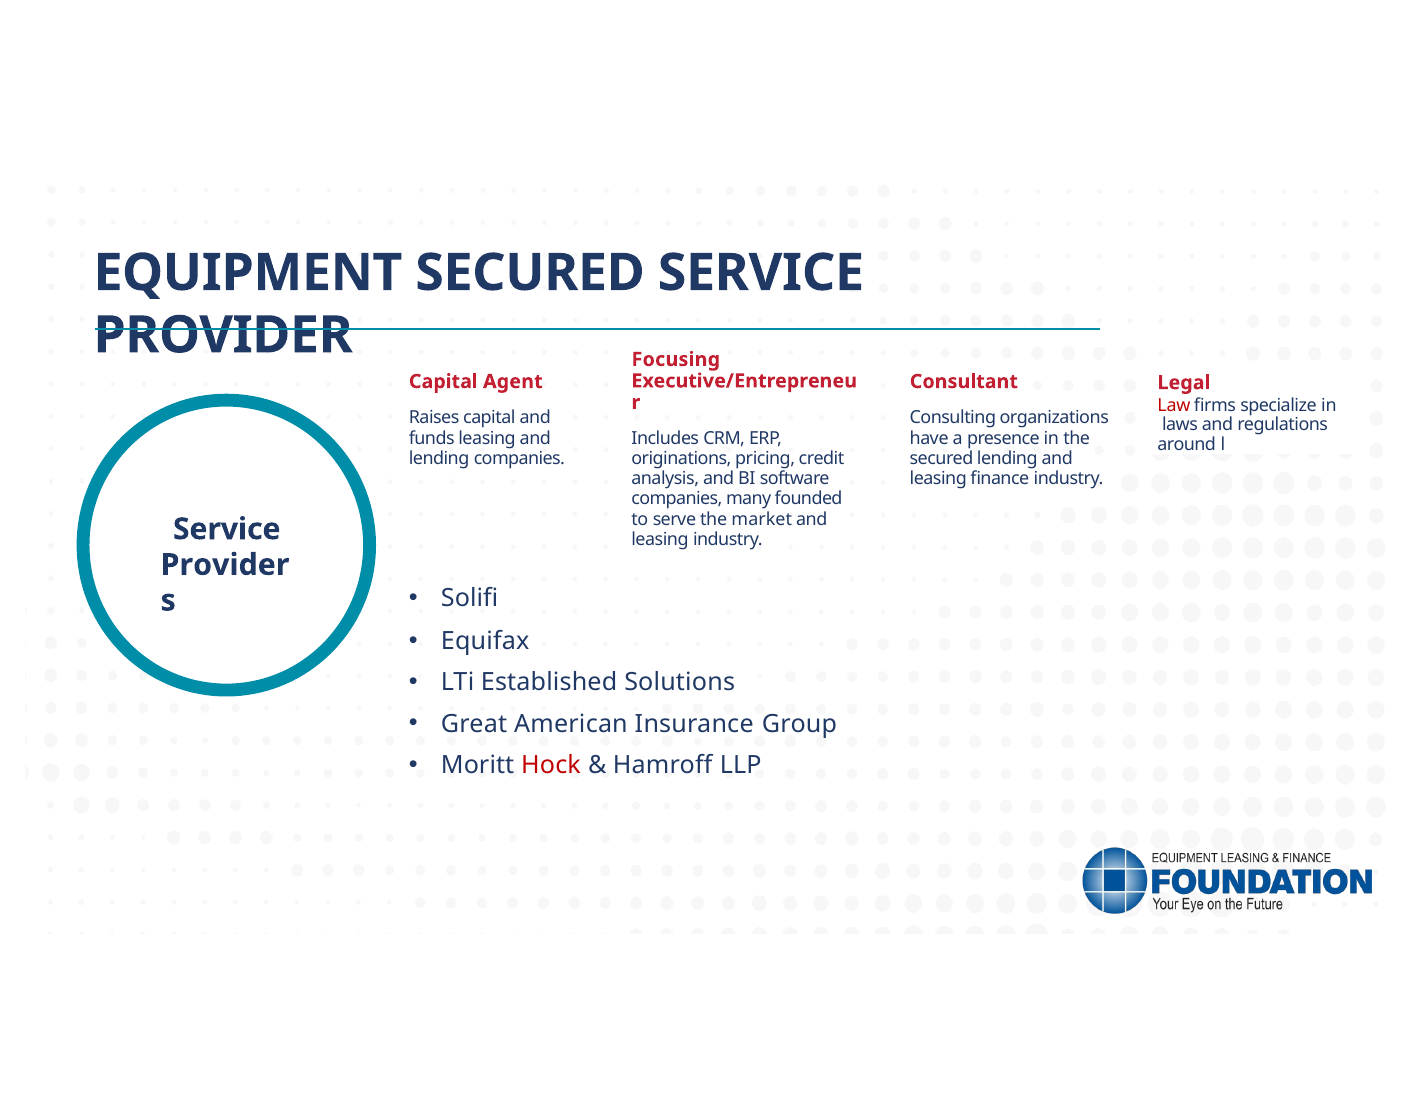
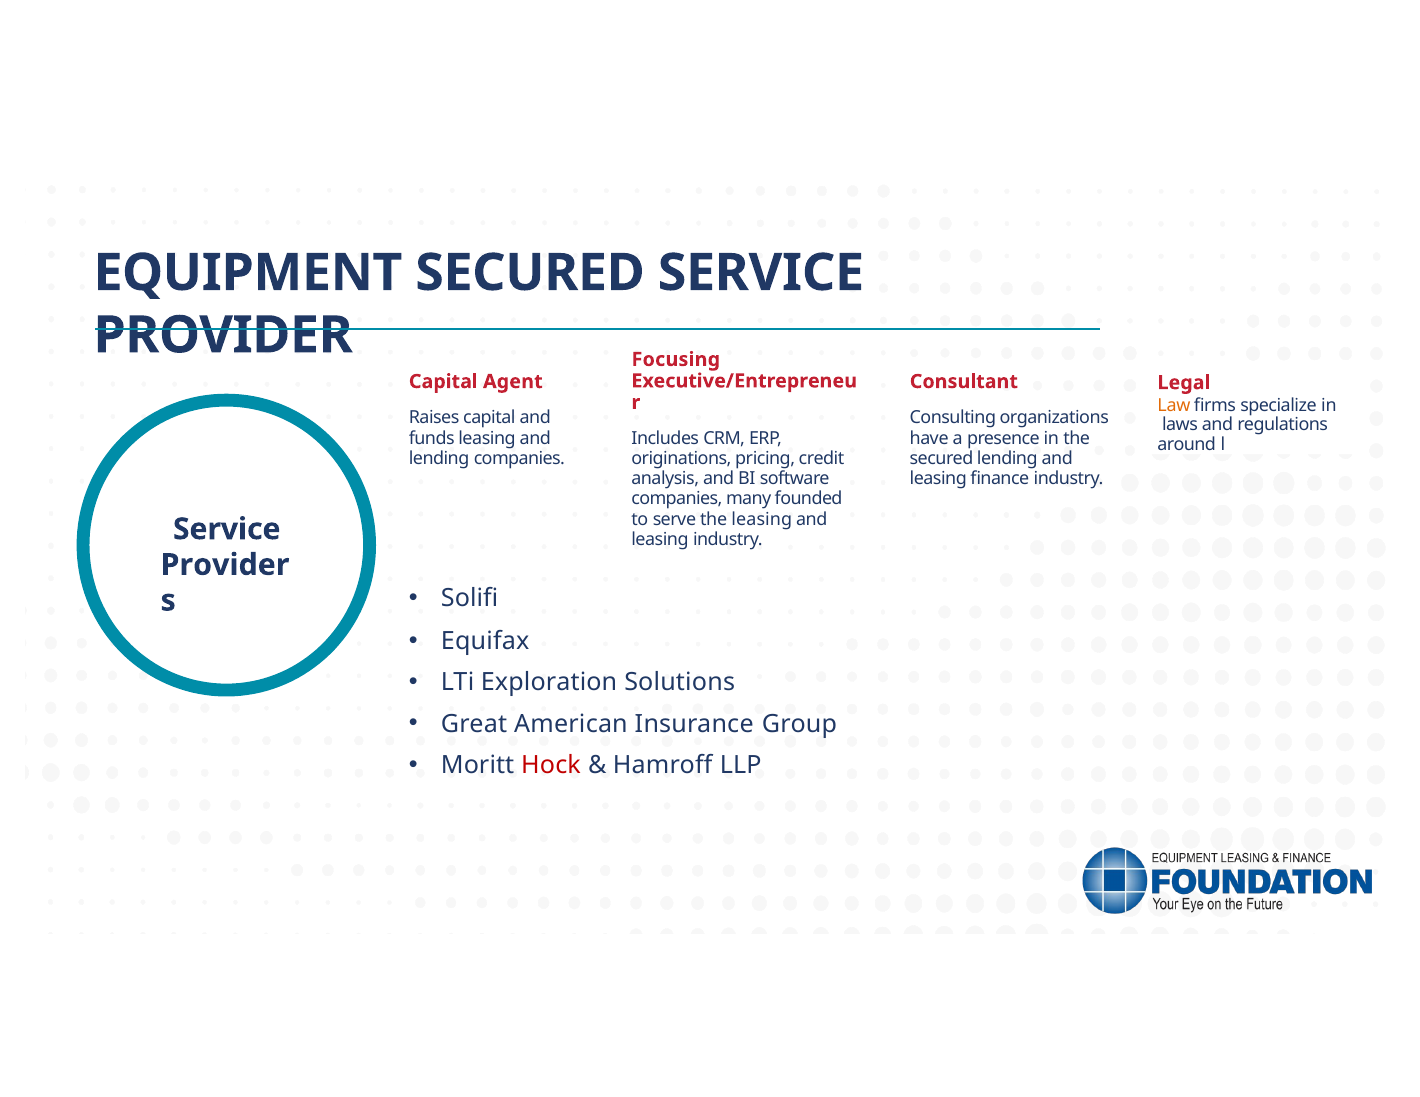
Law colour: red -> orange (1174, 405)
the market: market -> leasing (762, 519)
Established: Established -> Exploration (549, 683)
